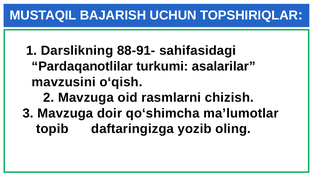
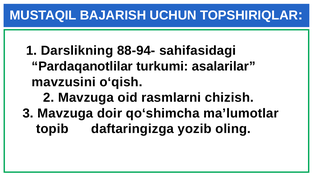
88-91-: 88-91- -> 88-94- (136, 51)
